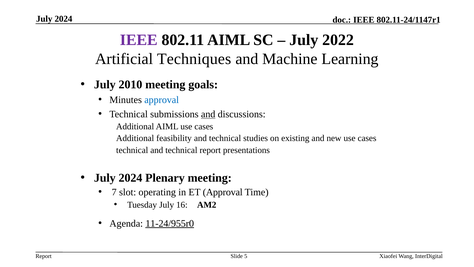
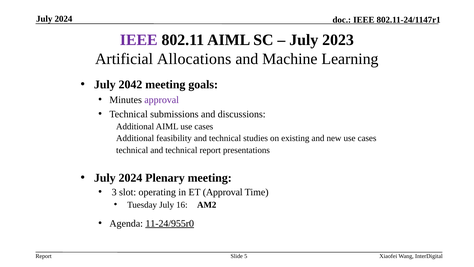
2022: 2022 -> 2023 (338, 40)
Techniques: Techniques -> Allocations (194, 59)
2010: 2010 -> 2042 (130, 84)
approval colour: blue -> purple (162, 100)
and underline: present -> none (208, 114)
7: 7 -> 3 (114, 192)
